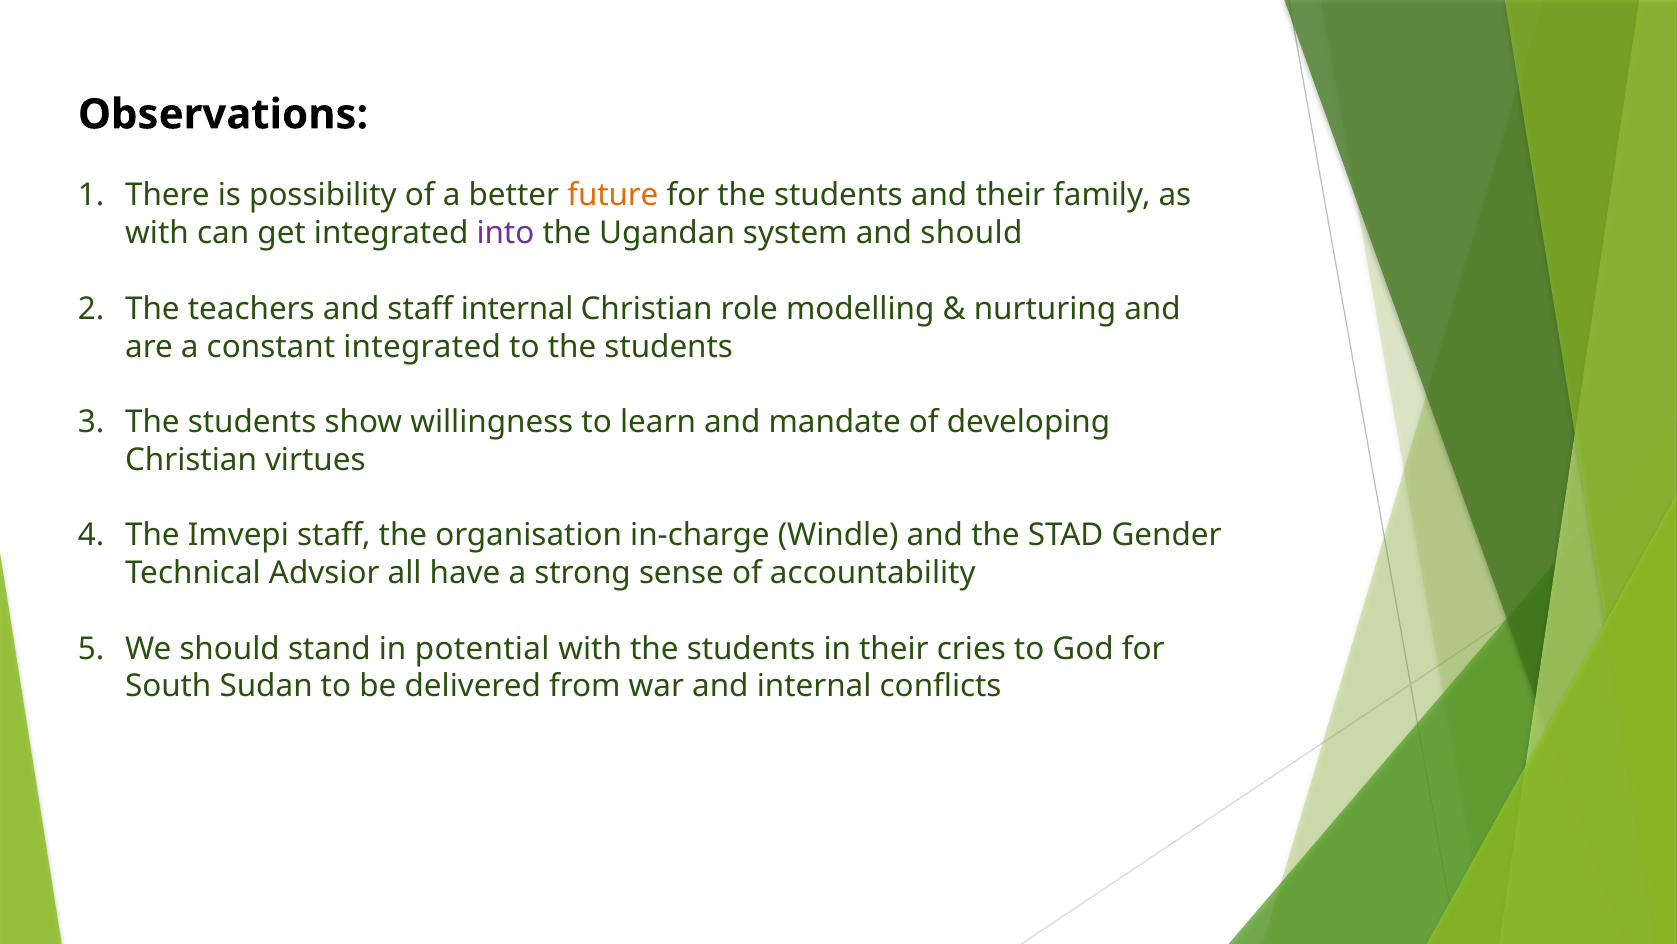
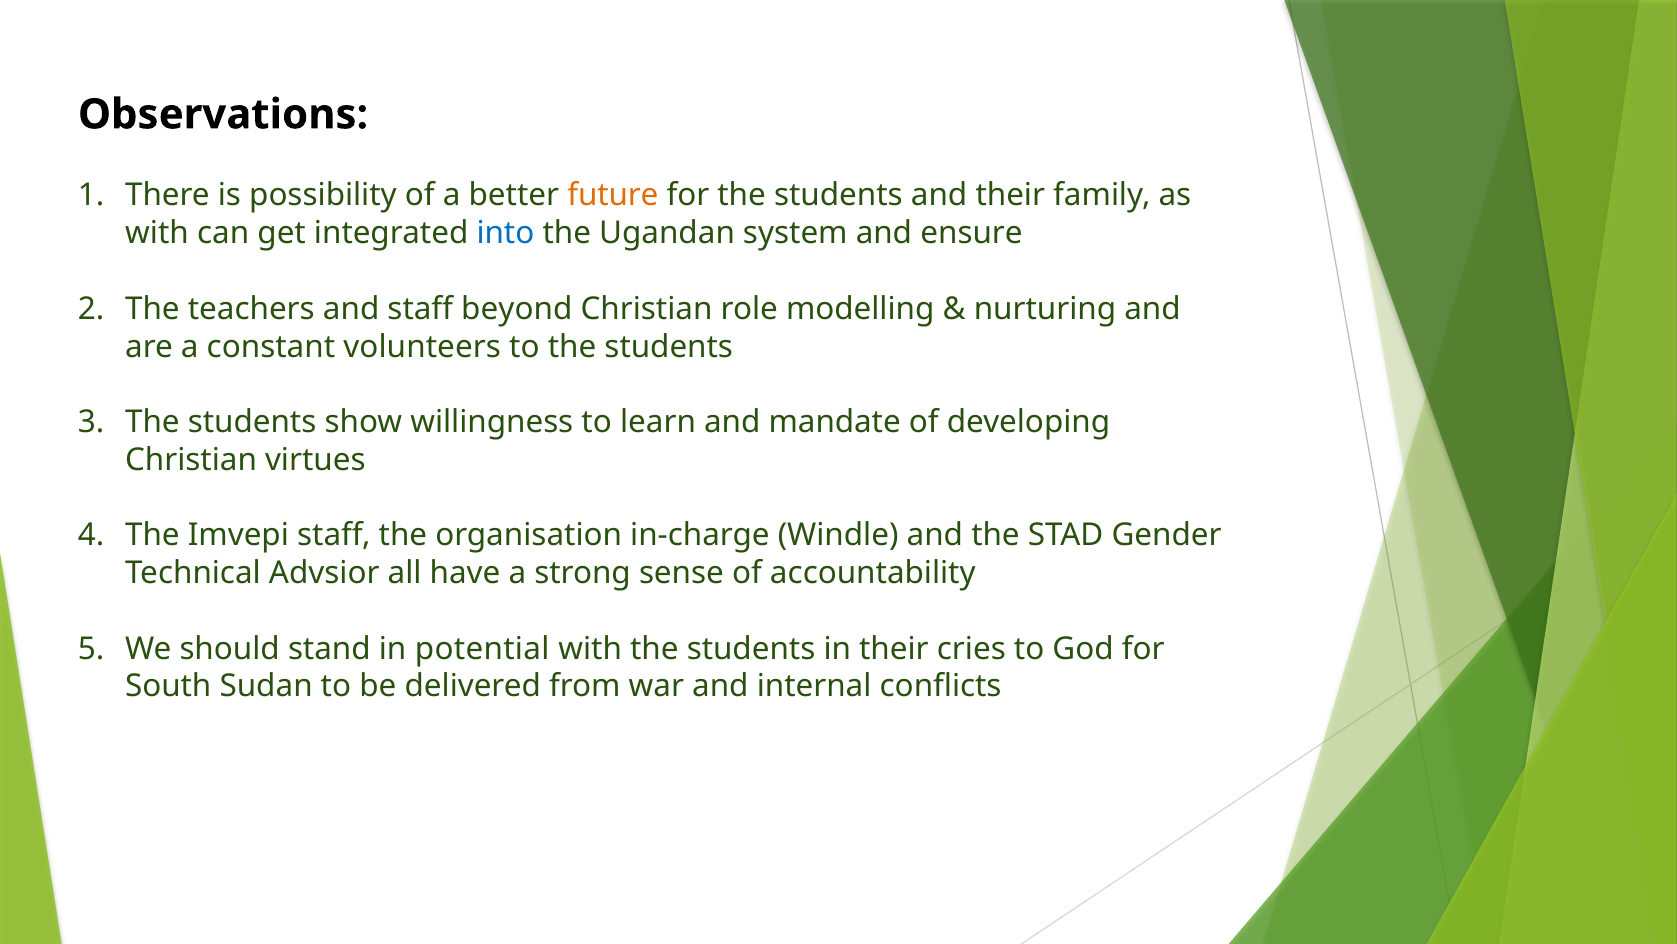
into colour: purple -> blue (505, 233)
and should: should -> ensure (972, 233)
staff internal: internal -> beyond (517, 309)
constant integrated: integrated -> volunteers (422, 346)
